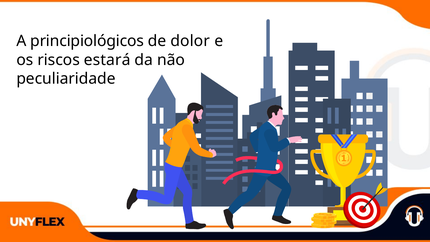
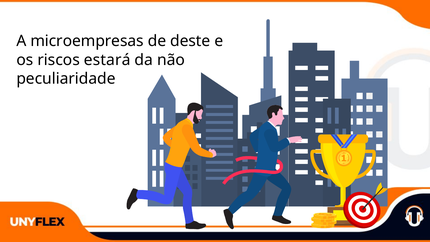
principiológicos: principiológicos -> microempresas (87, 41)
dolor: dolor -> deste (190, 41)
